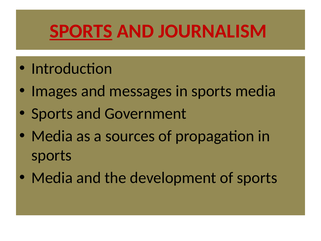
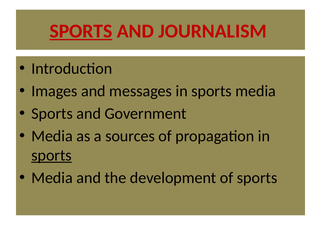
sports underline: none -> present (51, 155)
